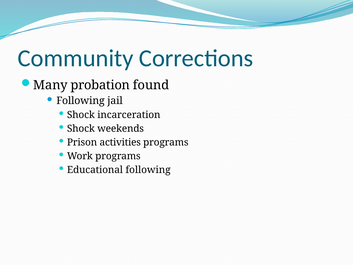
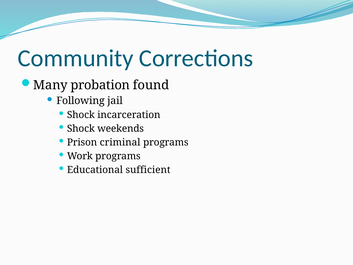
activities: activities -> criminal (120, 142)
Educational following: following -> sufficient (148, 170)
